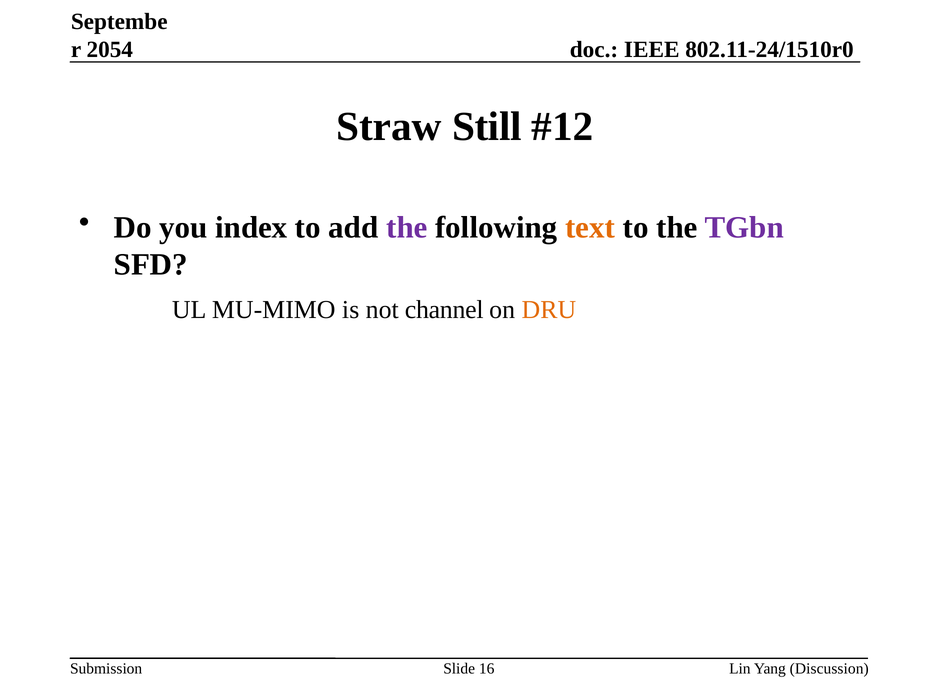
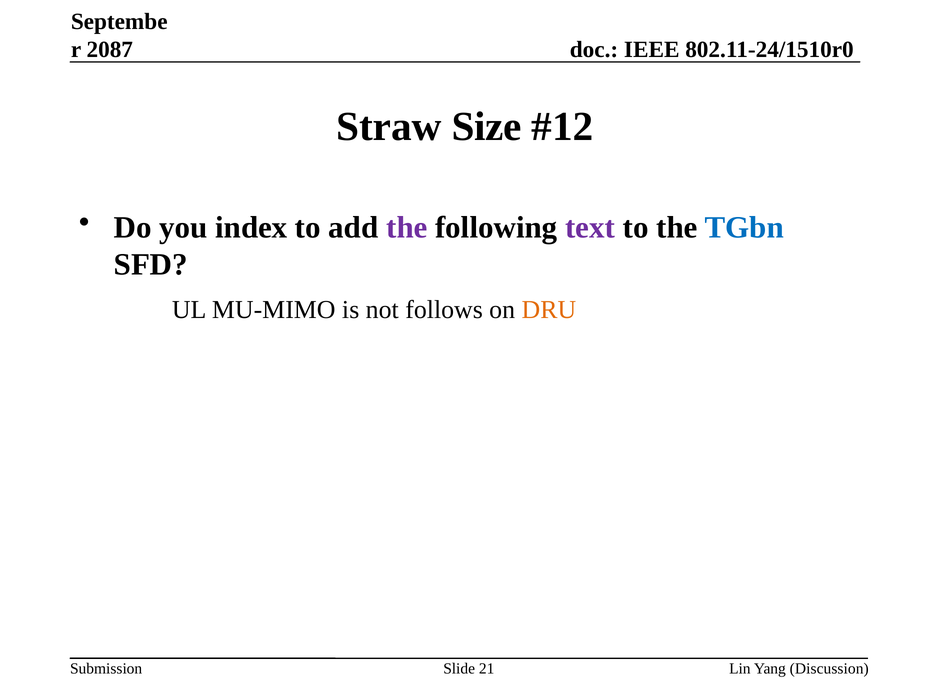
2054: 2054 -> 2087 (110, 50)
Still: Still -> Size (487, 127)
text colour: orange -> purple (590, 228)
TGbn colour: purple -> blue (744, 228)
channel: channel -> follows (444, 310)
16: 16 -> 21 (487, 669)
